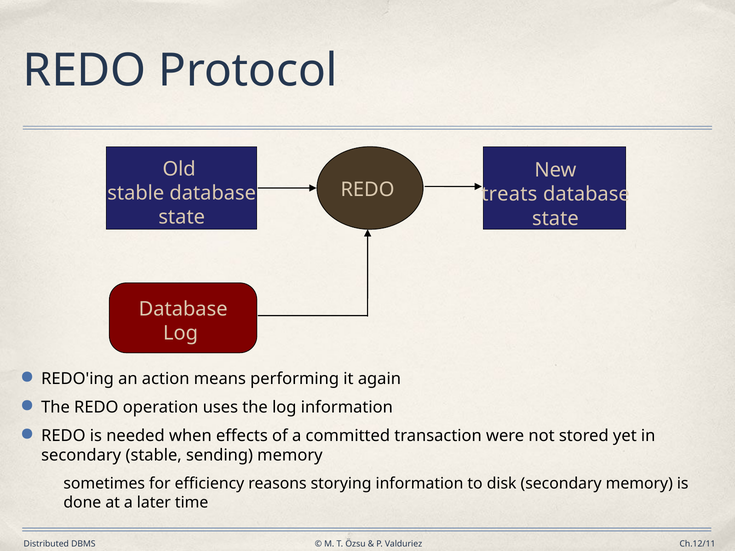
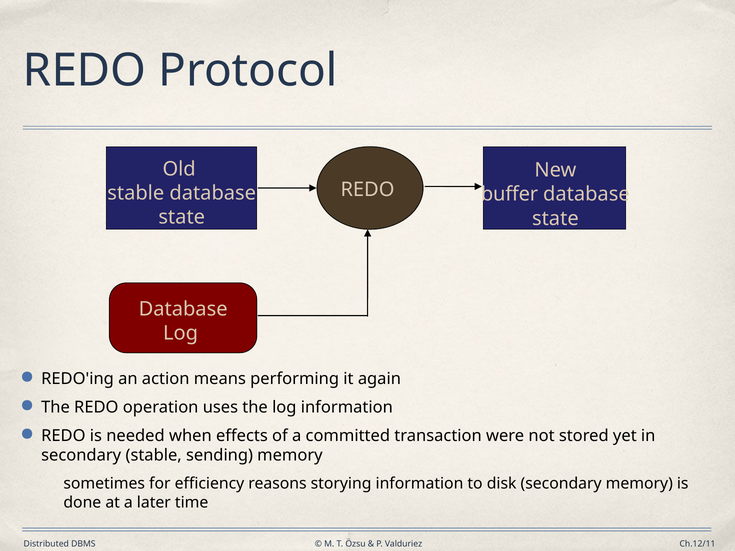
treats: treats -> buffer (510, 194)
